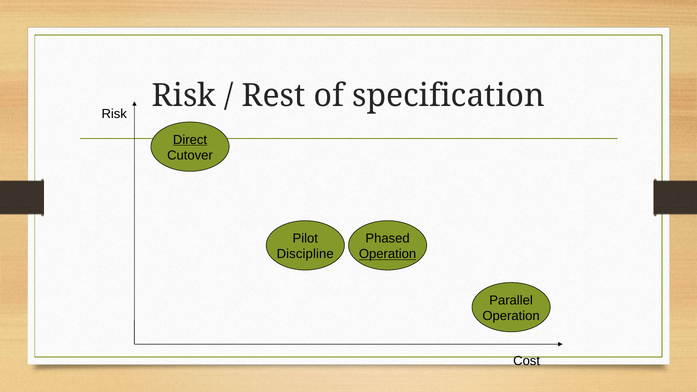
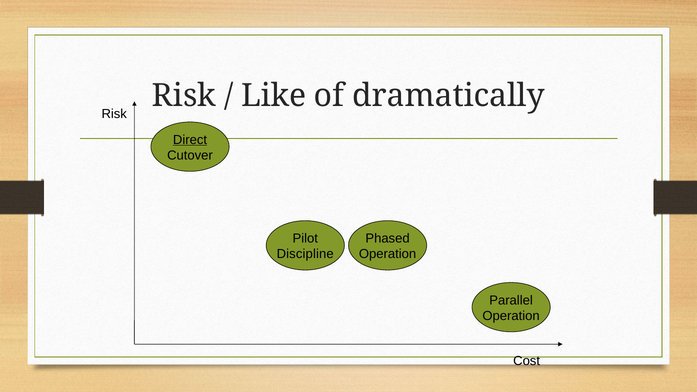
Rest: Rest -> Like (274, 96)
specification: specification -> dramatically (449, 96)
Operation underline: present -> none (388, 254)
